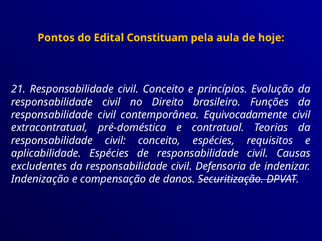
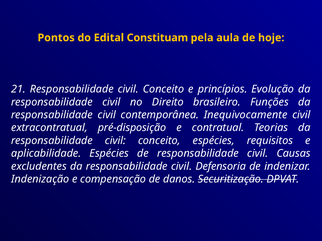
Equivocadamente: Equivocadamente -> Inequivocamente (246, 115)
pré-doméstica: pré-doméstica -> pré-disposição (132, 128)
